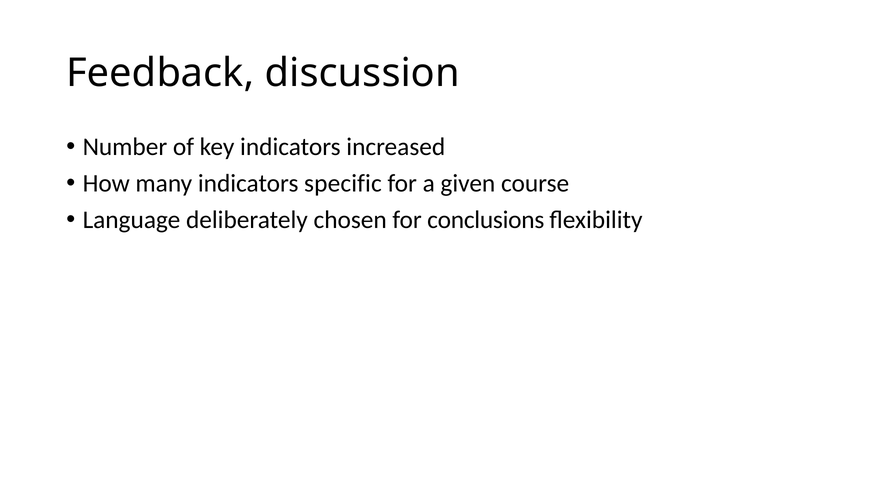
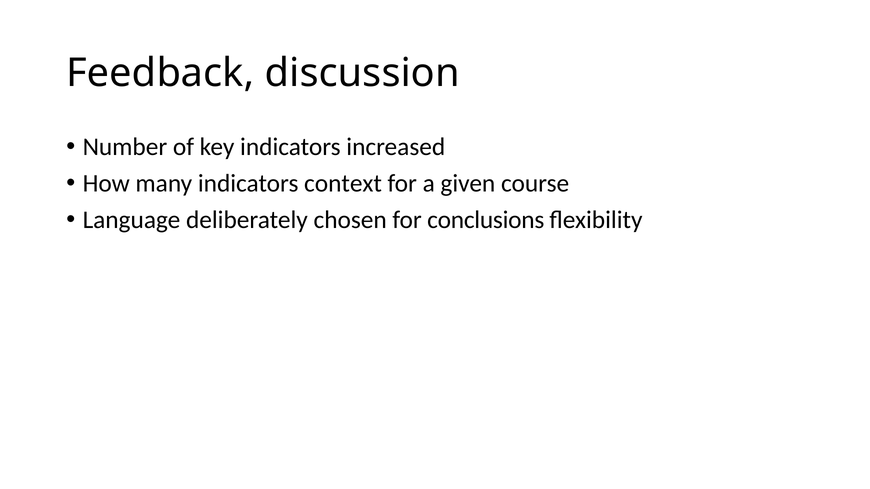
specific: specific -> context (343, 183)
